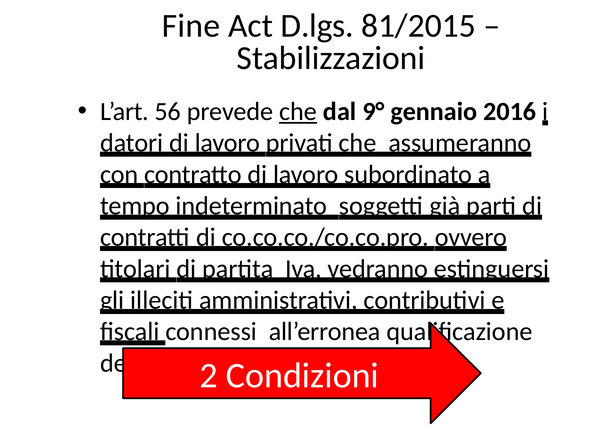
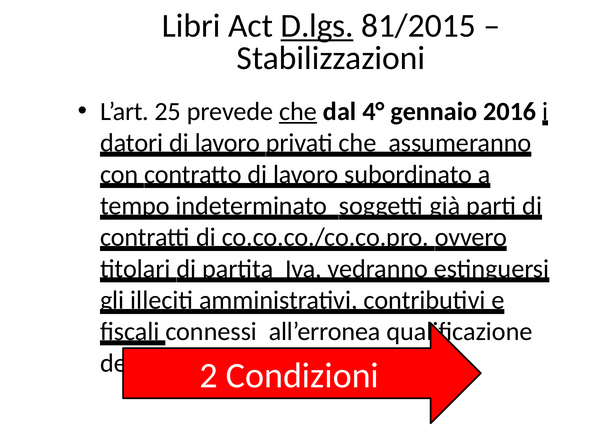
Fine: Fine -> Libri (191, 26)
D.lgs underline: none -> present (317, 26)
56: 56 -> 25 (168, 112)
9°: 9° -> 4° (373, 112)
